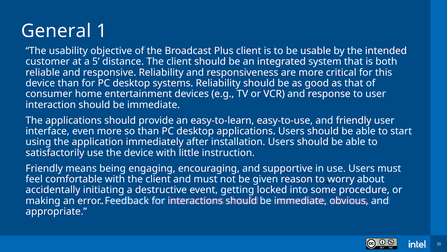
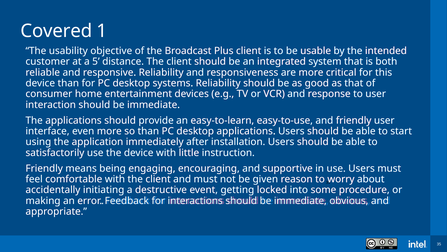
General: General -> Covered (56, 31)
